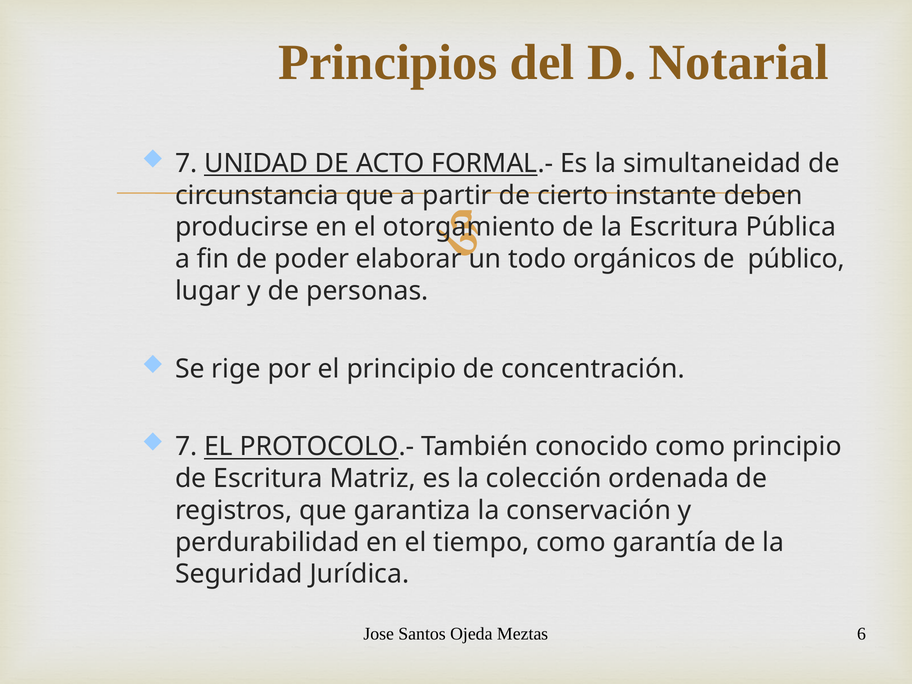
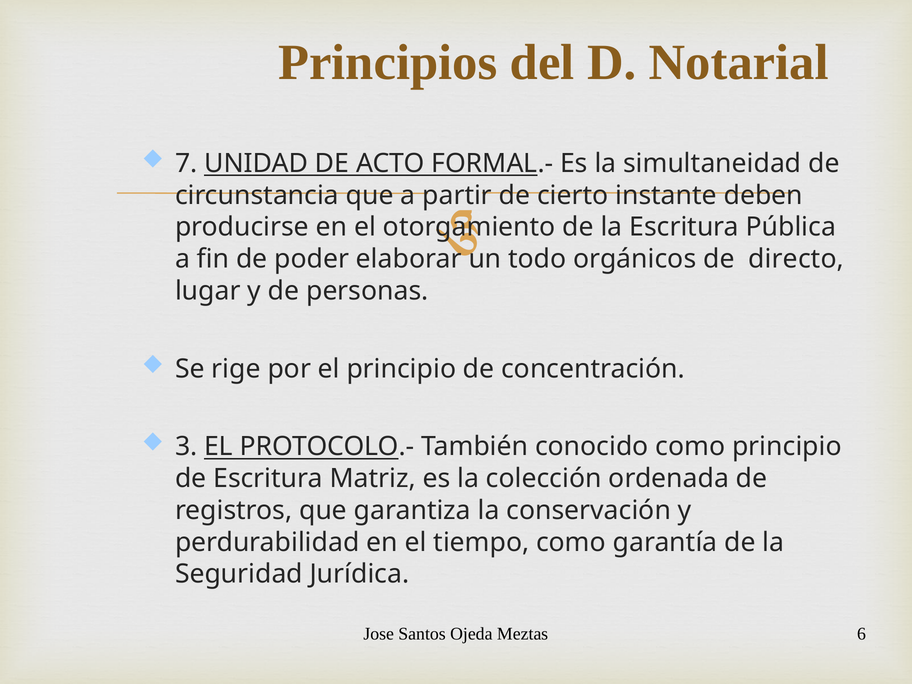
público: público -> directo (796, 259)
7: 7 -> 3 (186, 447)
